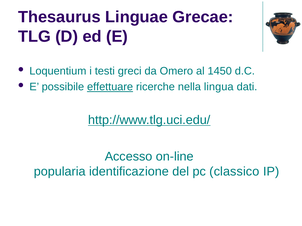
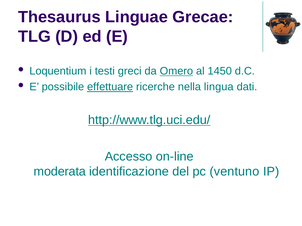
Omero underline: none -> present (176, 71)
popularia: popularia -> moderata (60, 172)
classico: classico -> ventuno (234, 172)
